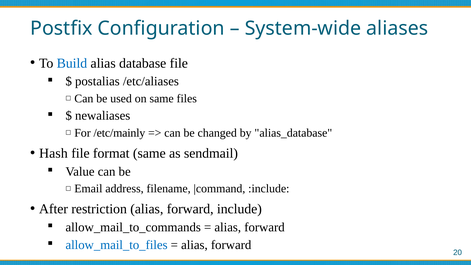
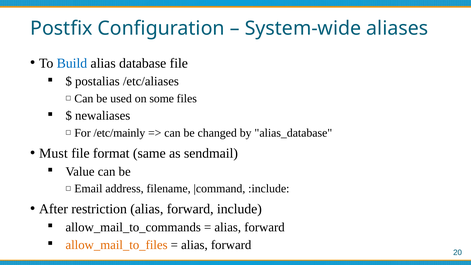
on same: same -> some (162, 99)
Hash: Hash -> Must (53, 153)
allow_mail_to_files colour: blue -> orange (117, 245)
